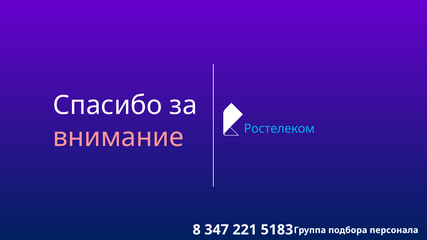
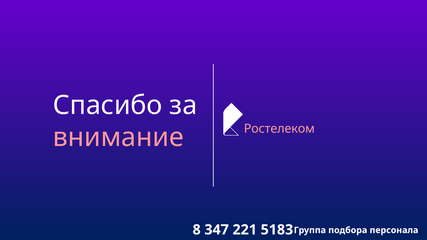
Ростелеком colour: light blue -> pink (279, 129)
